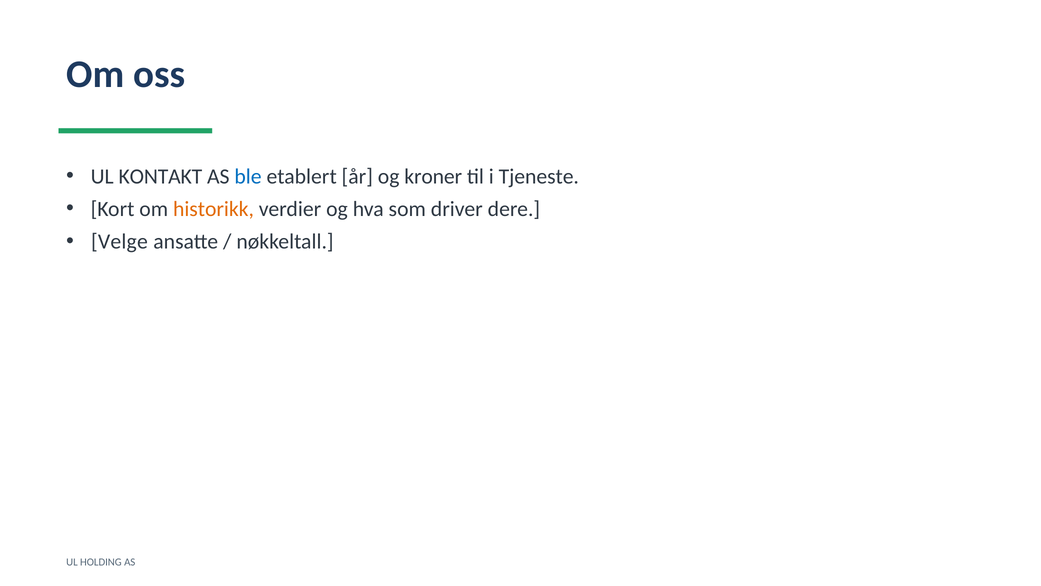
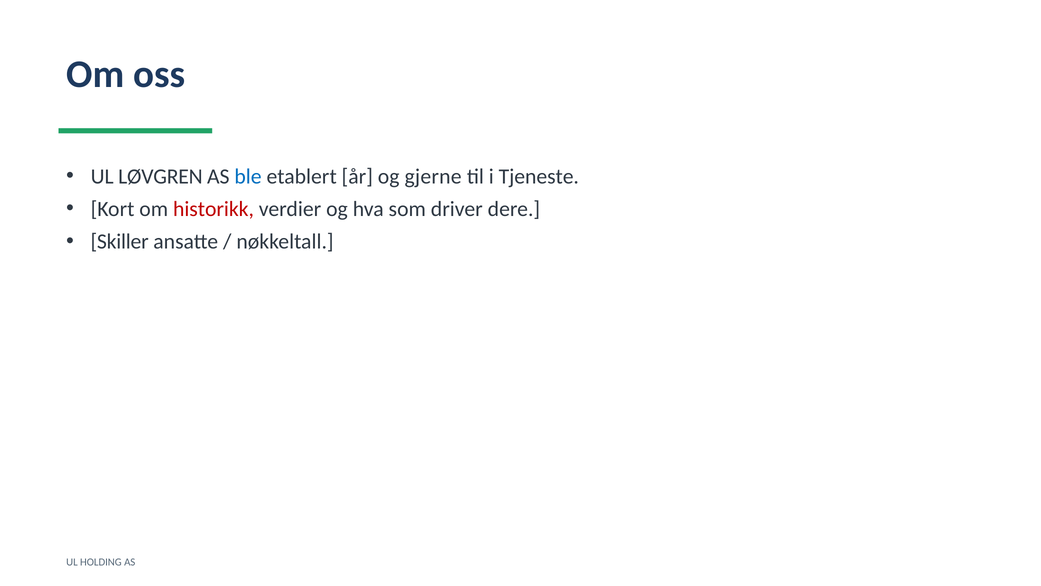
KONTAKT: KONTAKT -> LØVGREN (160, 176)
kroner: kroner -> gjerne (433, 176)
historikk colour: orange -> red (213, 209)
Velge: Velge -> Skiller (120, 241)
